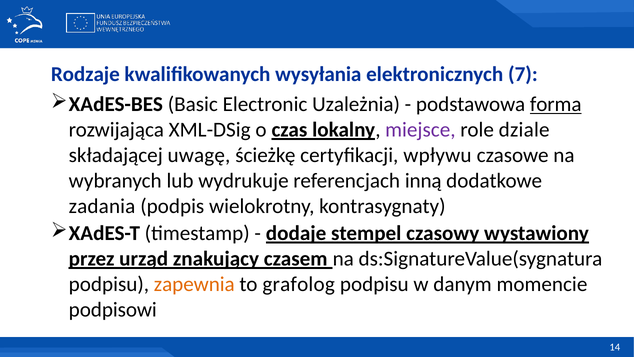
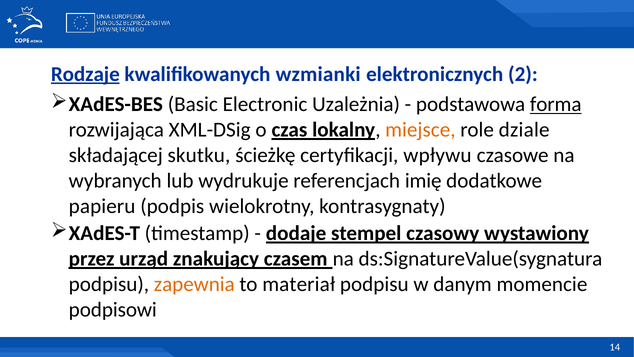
Rodzaje underline: none -> present (85, 74)
wysyłania: wysyłania -> wzmianki (318, 74)
7: 7 -> 2 (523, 74)
miejsce colour: purple -> orange (420, 130)
uwagę: uwagę -> skutku (199, 155)
inną: inną -> imię (423, 180)
zadania: zadania -> papieru (102, 206)
grafolog: grafolog -> materiał (299, 284)
